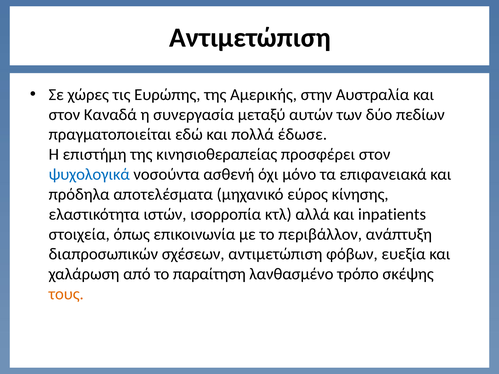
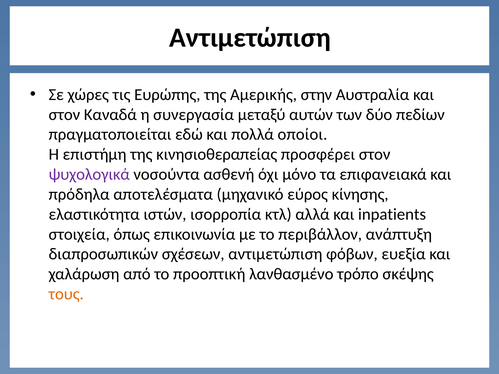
έδωσε: έδωσε -> οποίοι (302, 135)
ψυχολογικά colour: blue -> purple (89, 174)
παραίτηση: παραίτηση -> προοπτική (209, 274)
